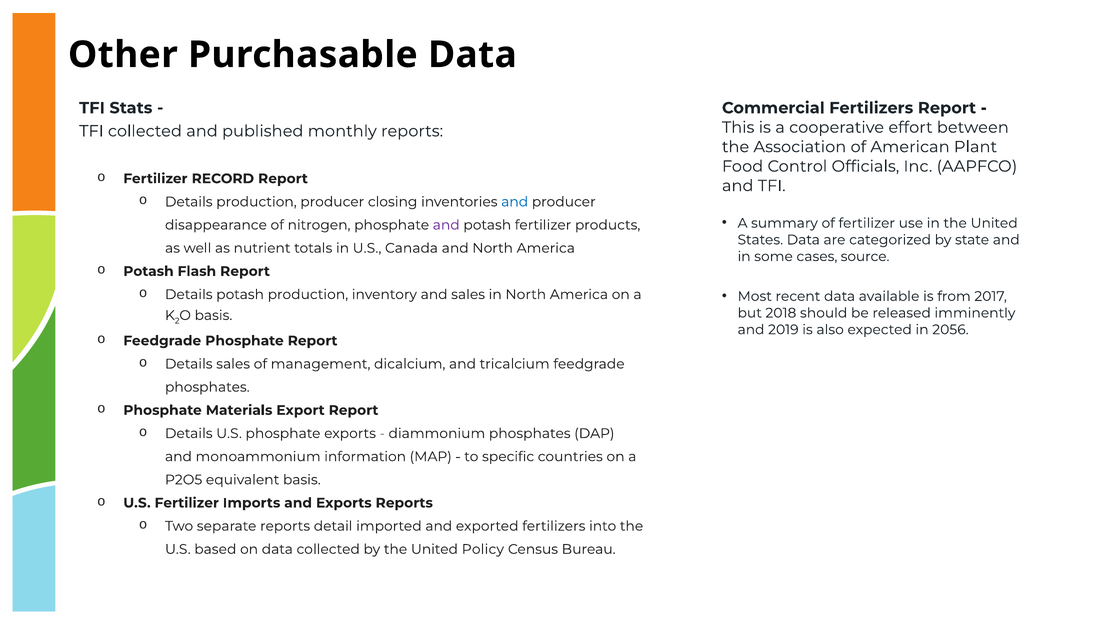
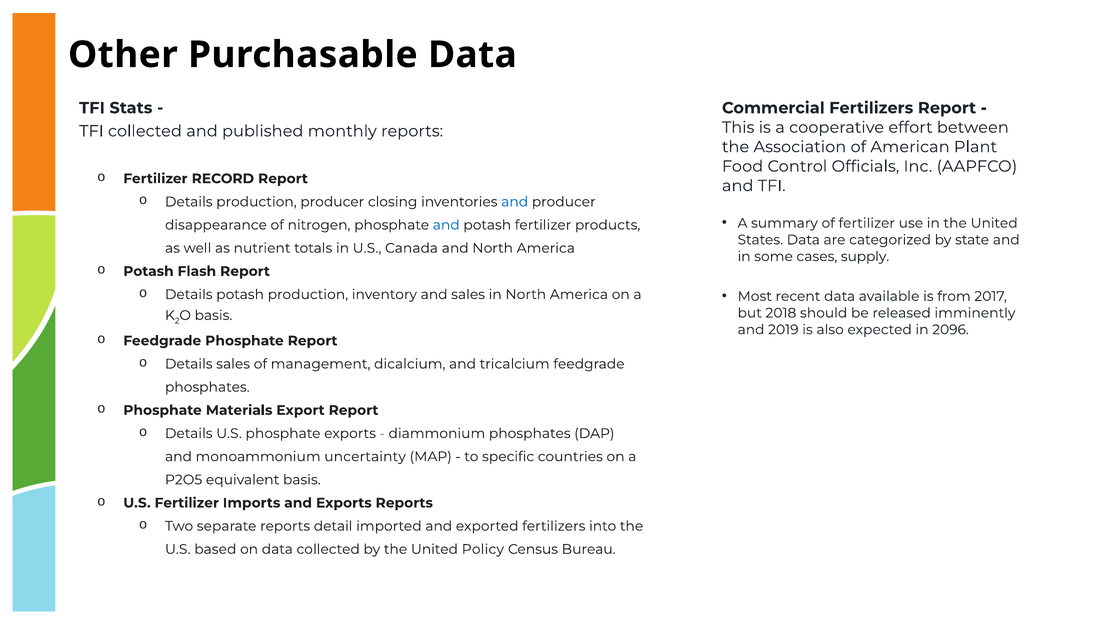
and colour: purple -> blue (446, 225)
source: source -> supply (865, 257)
2056: 2056 -> 2096 (951, 330)
information: information -> uncertainty (365, 457)
